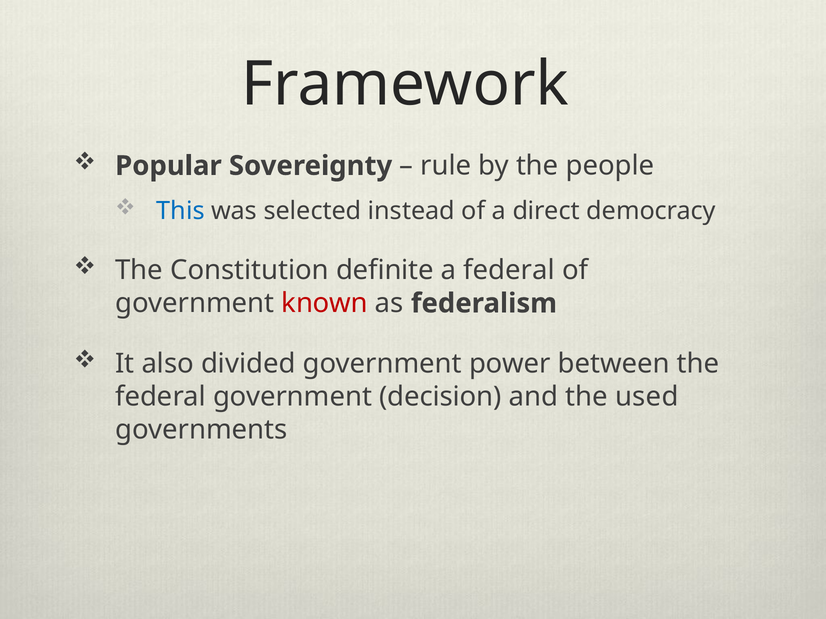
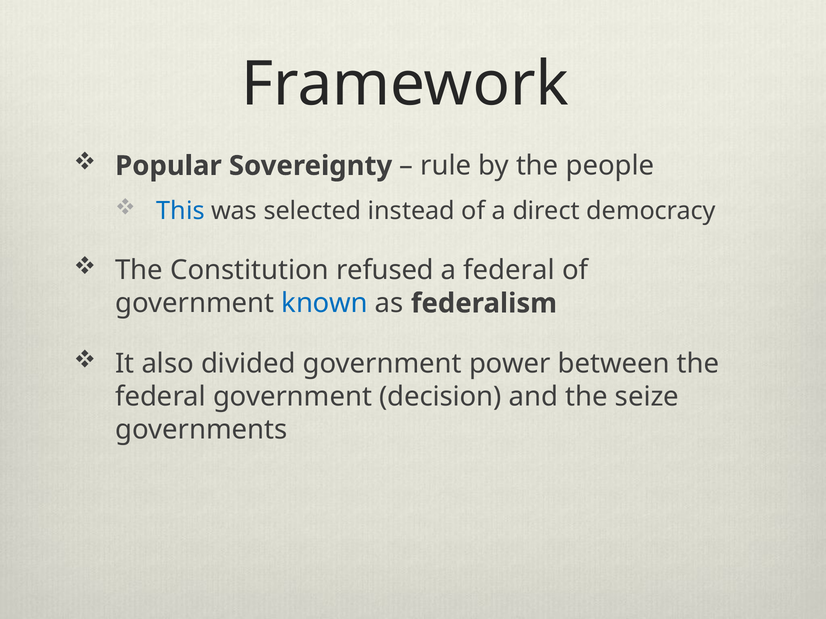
definite: definite -> refused (385, 271)
known colour: red -> blue (325, 304)
used: used -> seize (647, 397)
